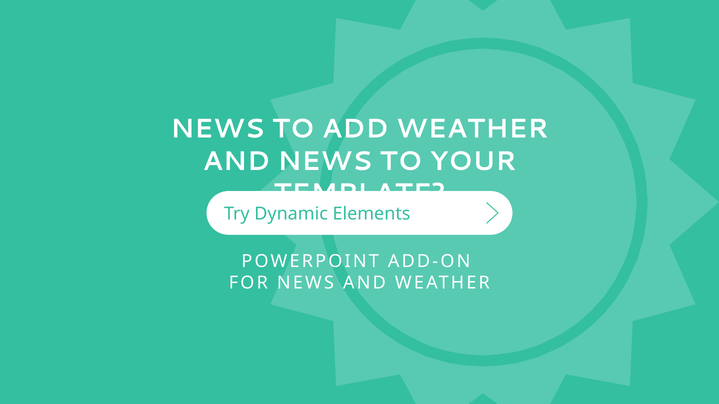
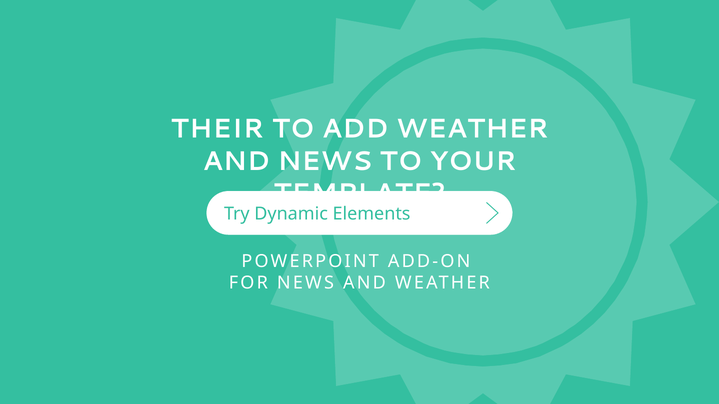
NEWS: NEWS -> THEIR (217, 129)
